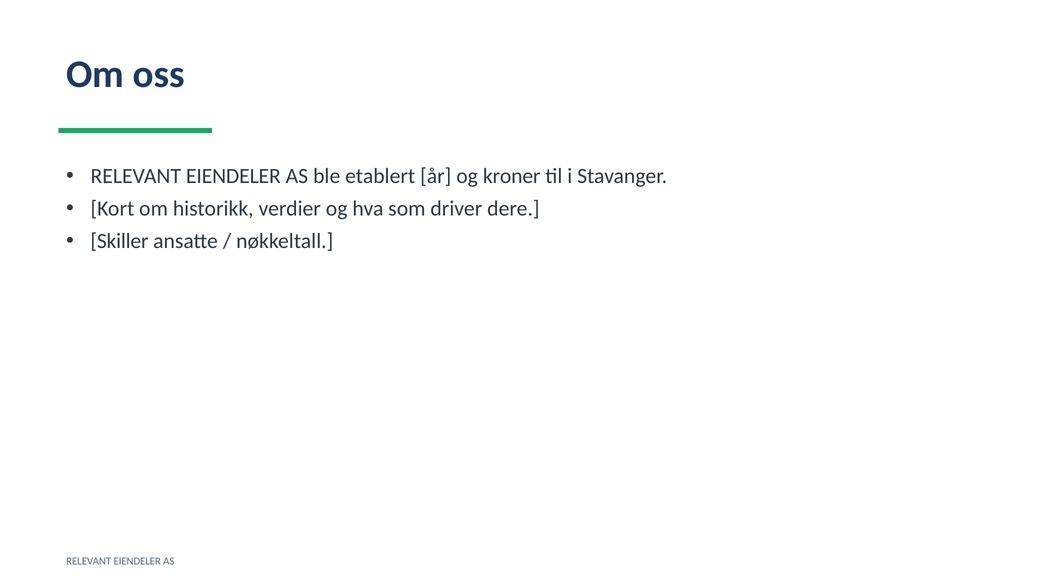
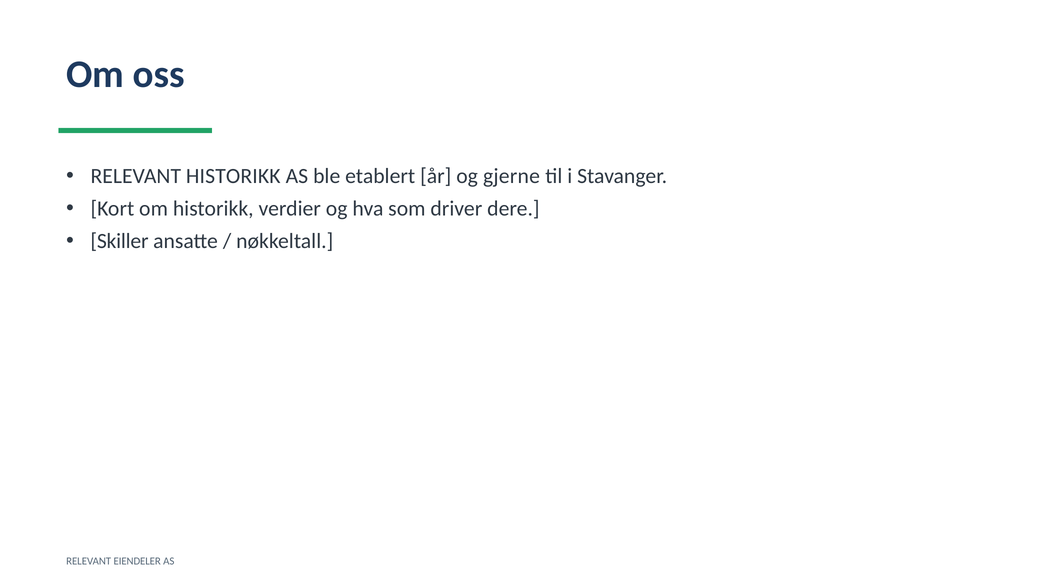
EIENDELER: EIENDELER -> HISTORIKK (233, 176)
kroner: kroner -> gjerne (512, 176)
